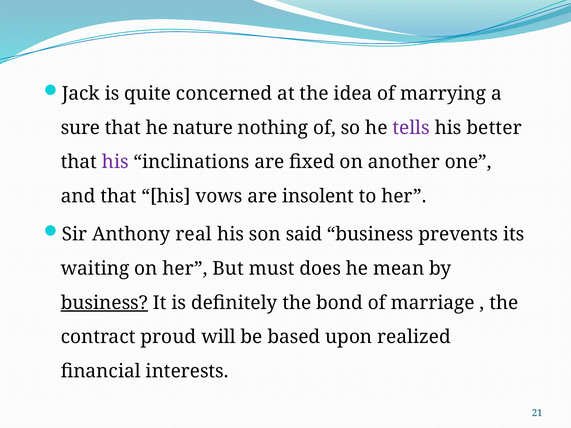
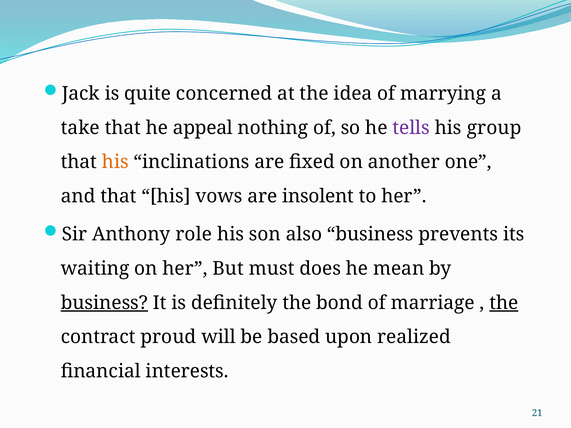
sure: sure -> take (80, 128)
nature: nature -> appeal (203, 128)
better: better -> group (494, 128)
his colour: purple -> orange (115, 162)
real: real -> role (194, 234)
said: said -> also (304, 234)
the underline: none -> present (504, 303)
